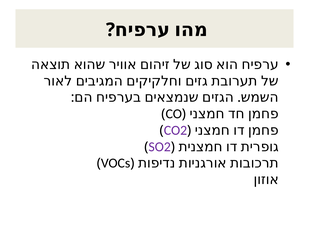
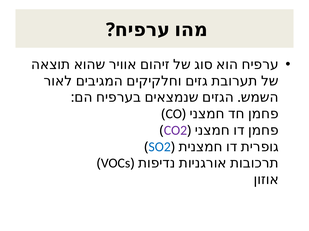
SO2 colour: purple -> blue (160, 147)
